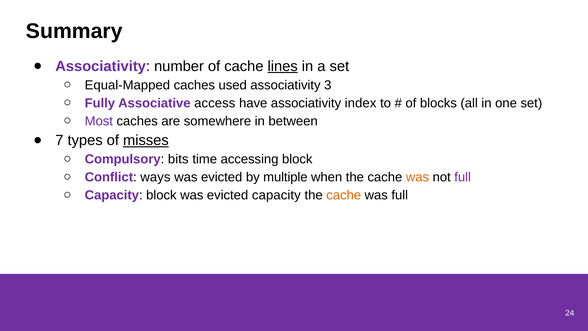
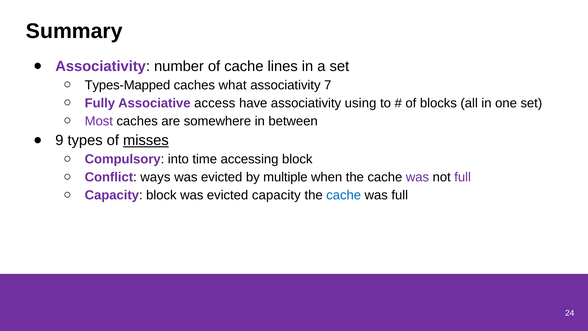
lines underline: present -> none (283, 66)
Equal-Mapped: Equal-Mapped -> Types-Mapped (127, 85)
used: used -> what (233, 85)
3: 3 -> 7 (328, 85)
index: index -> using (361, 103)
7: 7 -> 9 (59, 140)
bits: bits -> into (178, 159)
was colour: orange -> purple (417, 177)
cache colour: orange -> blue (344, 195)
